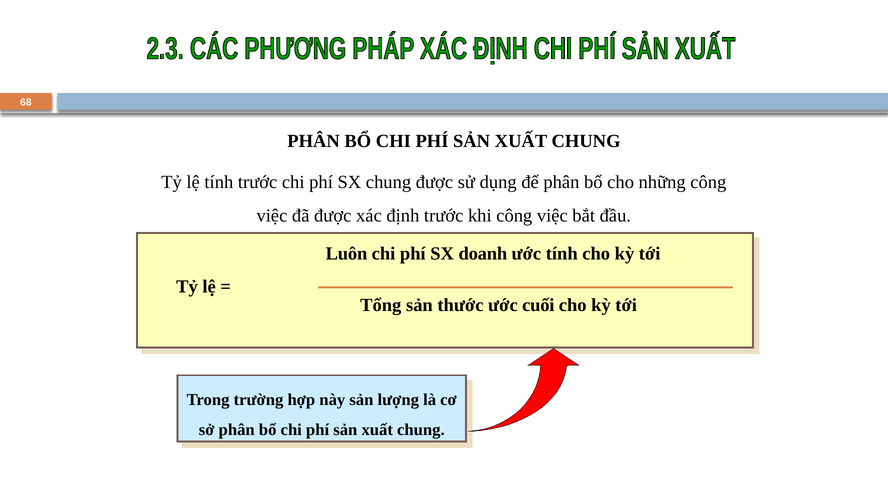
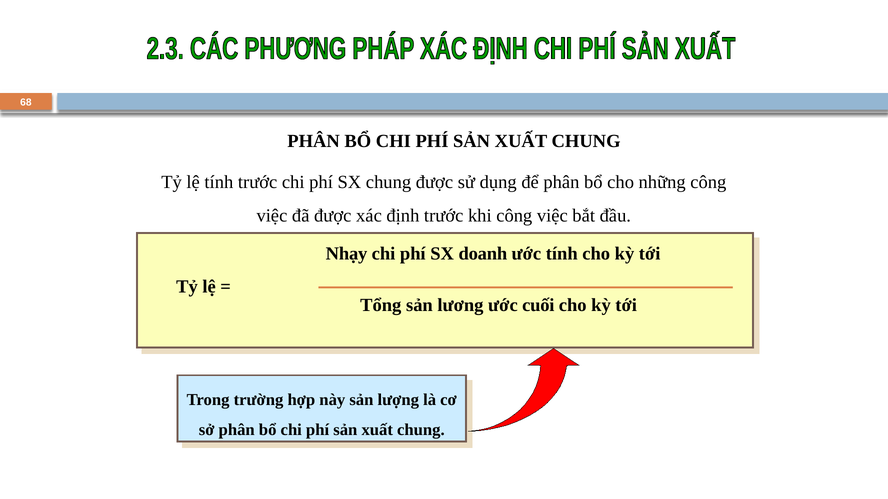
Luôn: Luôn -> Nhạy (347, 254)
thước: thước -> lương (460, 305)
